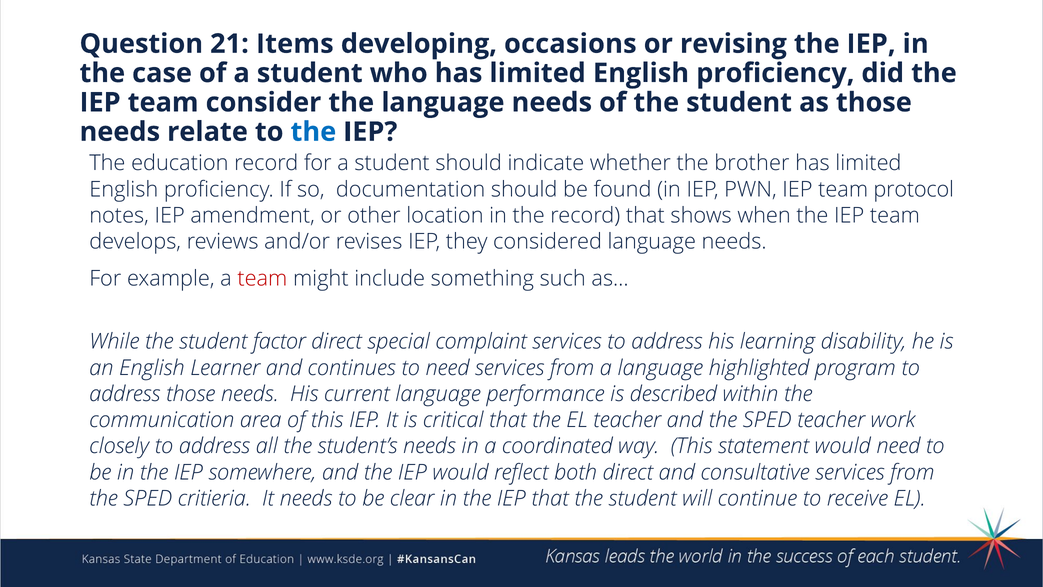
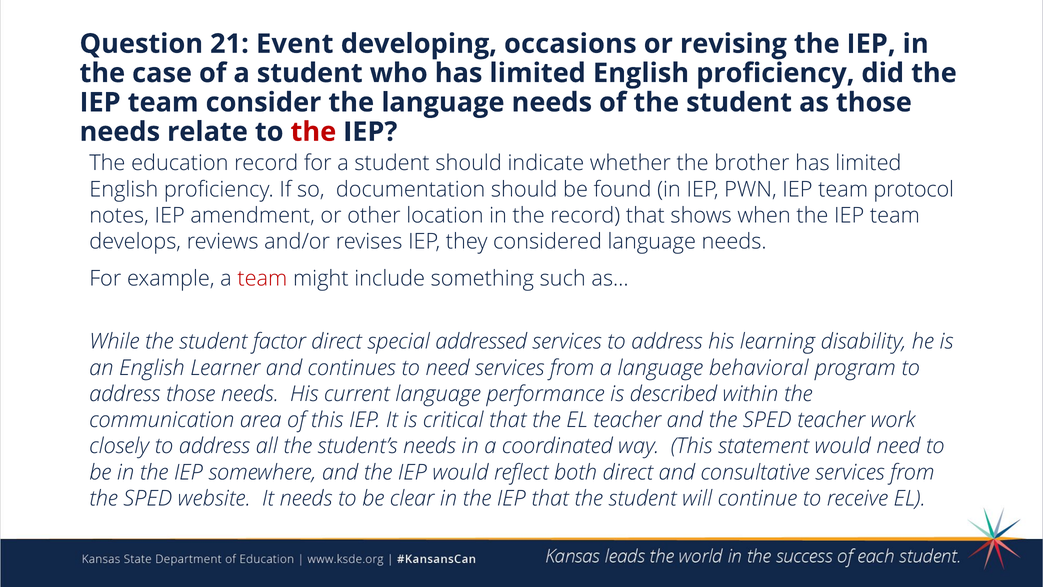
Items: Items -> Event (295, 44)
the colour: blue -> red (313, 132)
complaint: complaint -> addressed (481, 342)
highlighted: highlighted -> behavioral (759, 368)
critieria: critieria -> website (214, 498)
